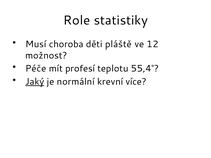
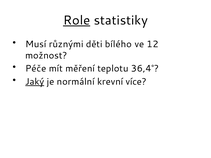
Role underline: none -> present (77, 20)
choroba: choroba -> různými (66, 44)
pláště: pláště -> bílého (118, 44)
profesí: profesí -> měření (80, 69)
55,4°: 55,4° -> 36,4° (145, 69)
